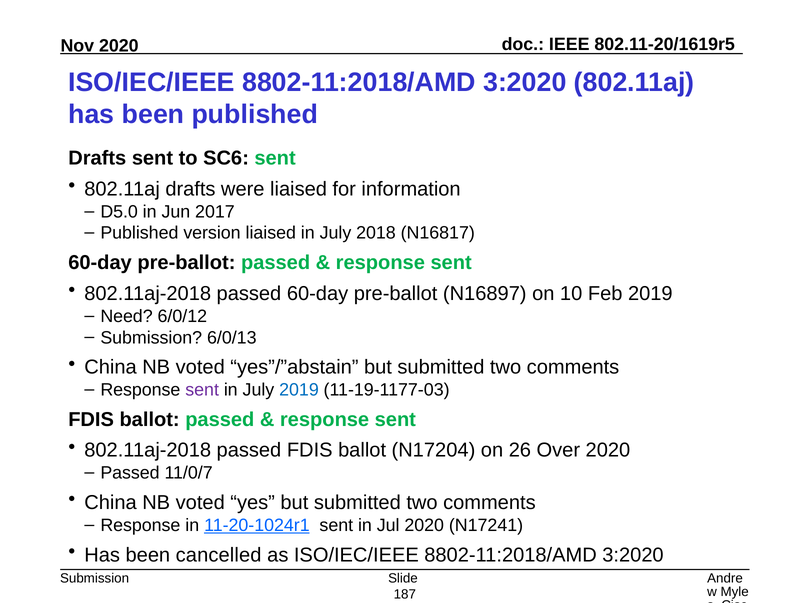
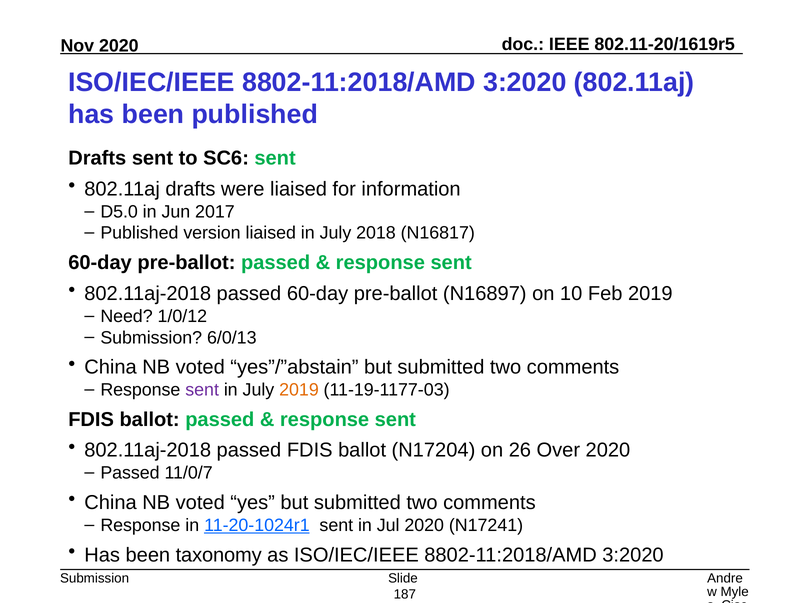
6/0/12: 6/0/12 -> 1/0/12 (182, 316)
2019 colour: blue -> orange (299, 389)
cancelled: cancelled -> taxonomy (219, 554)
